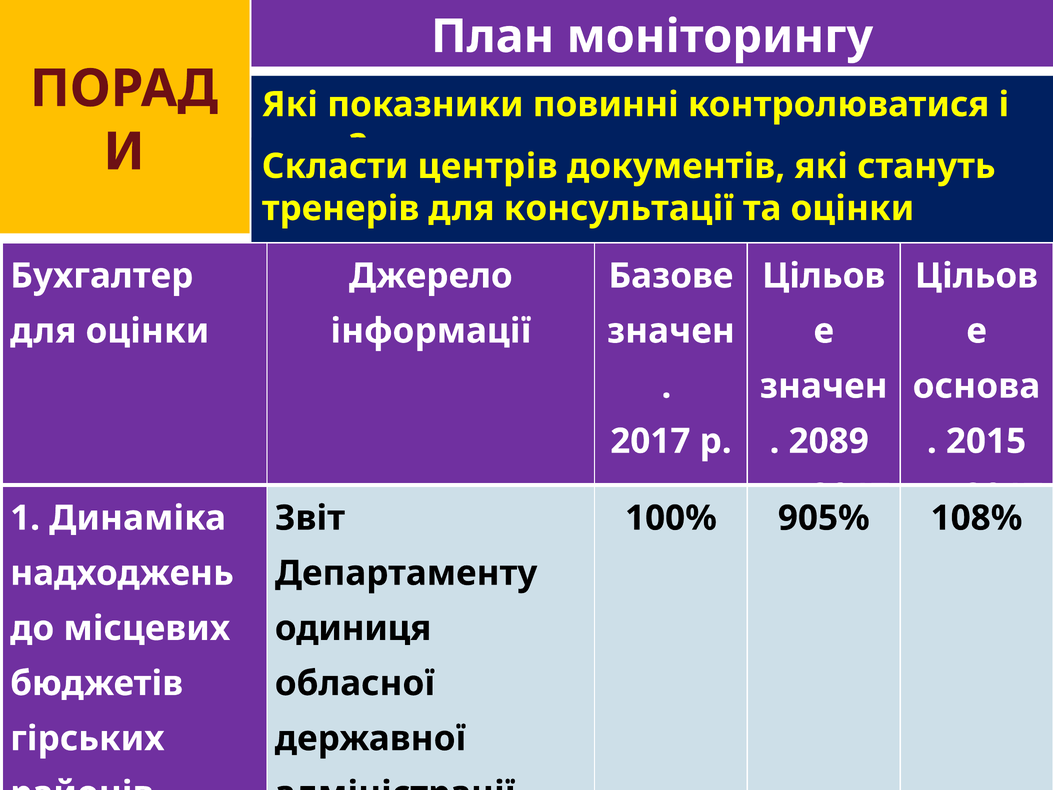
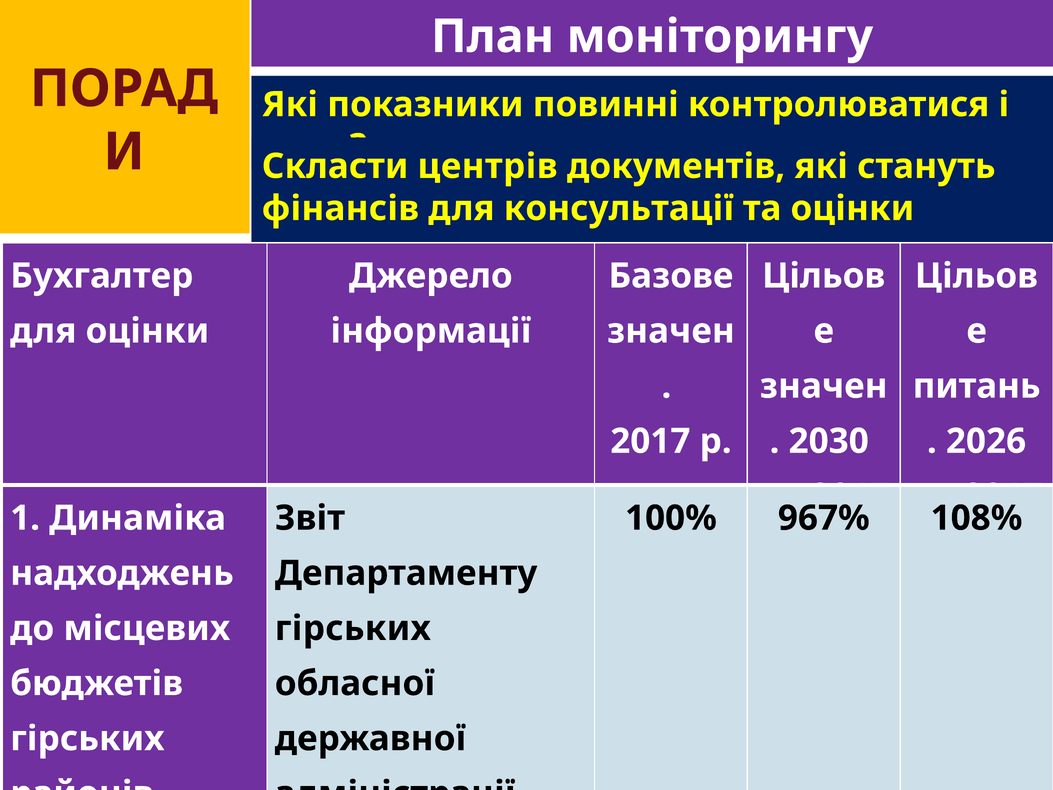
тренерів: тренерів -> фінансів (340, 208)
основа: основа -> питань (977, 386)
2089: 2089 -> 2030 (829, 441)
2015: 2015 -> 2026 (986, 441)
905%: 905% -> 967% (824, 518)
одиниця: одиниця -> гірських (353, 628)
